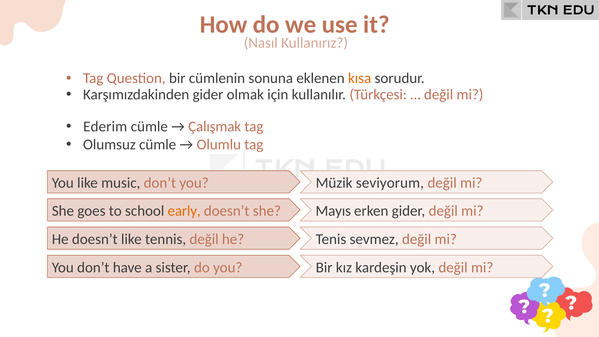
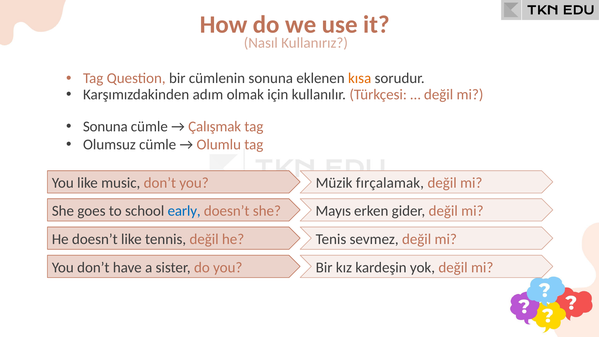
Karşımızdakinden gider: gider -> adım (208, 95)
Ederim: Ederim -> Sonuna (105, 127)
seviyorum: seviyorum -> fırçalamak (390, 183)
early colour: orange -> blue (184, 211)
